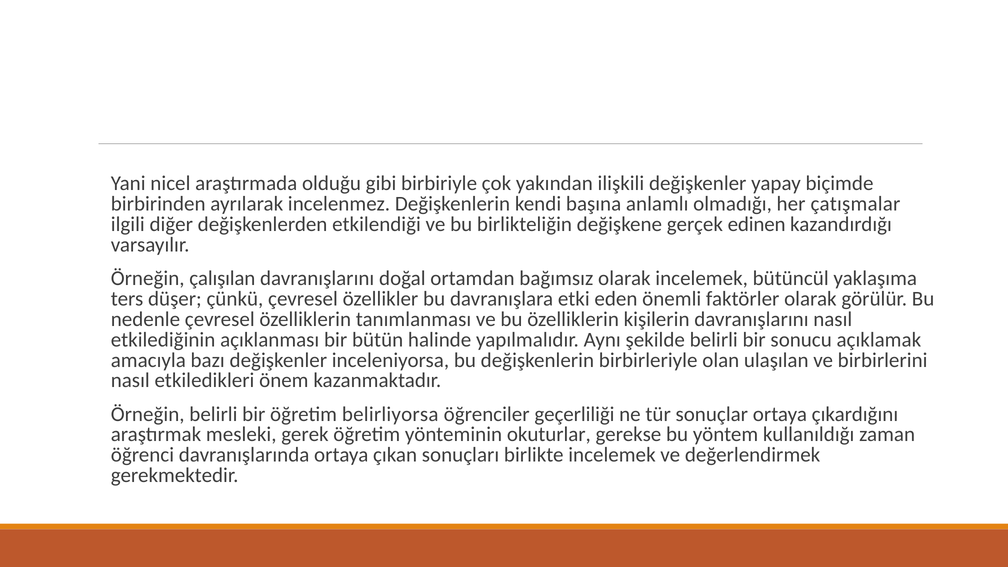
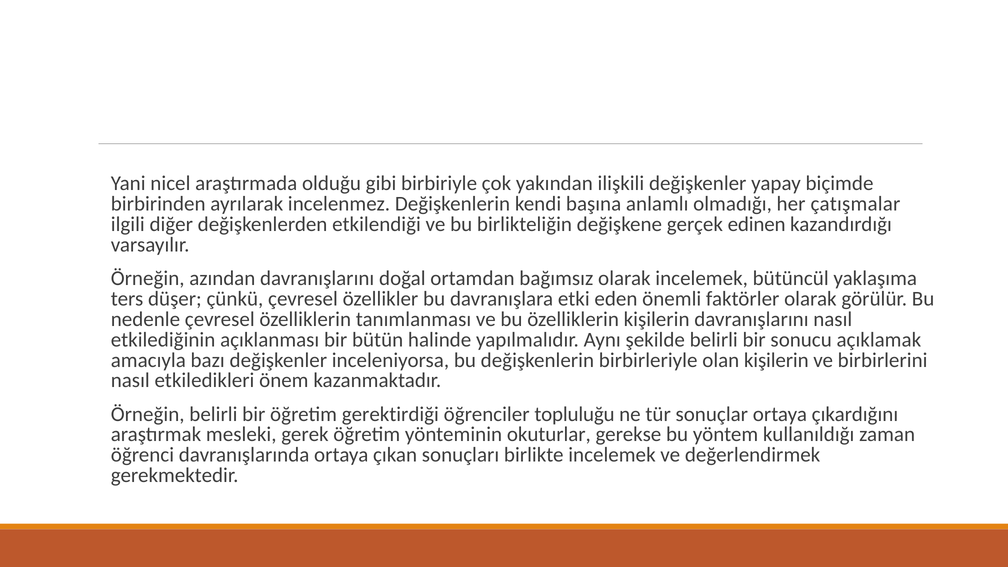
çalışılan: çalışılan -> azından (222, 278)
olan ulaşılan: ulaşılan -> kişilerin (776, 360)
belirliyorsa: belirliyorsa -> gerektirdiği (390, 414)
geçerliliği: geçerliliği -> topluluğu (574, 414)
